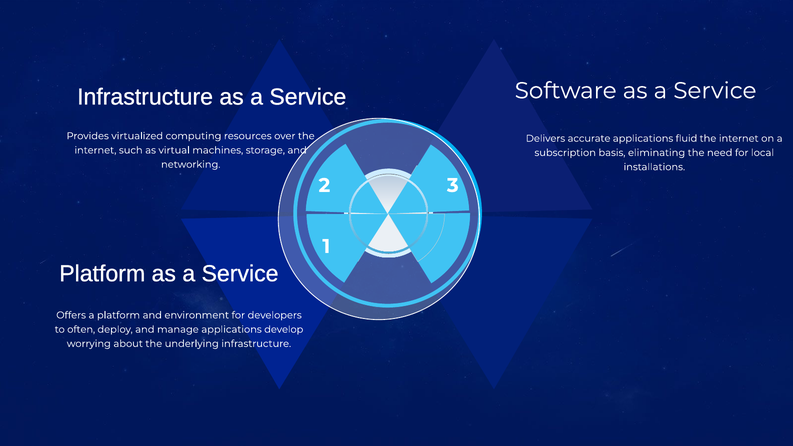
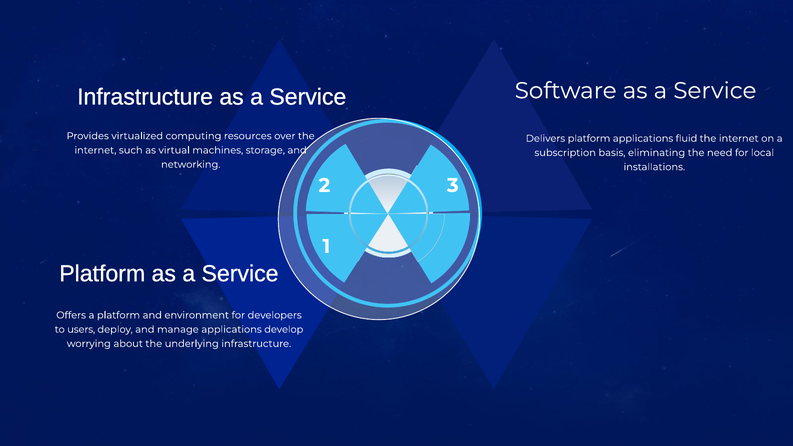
Delivers accurate: accurate -> platform (589, 138)
often: often -> users (81, 329)
